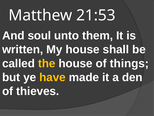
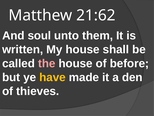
21:53: 21:53 -> 21:62 (96, 15)
the colour: yellow -> pink (47, 63)
things: things -> before (129, 63)
